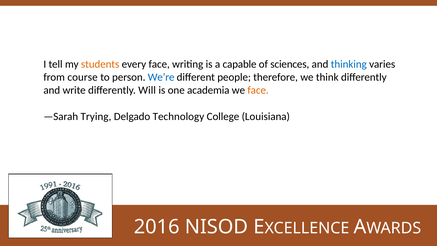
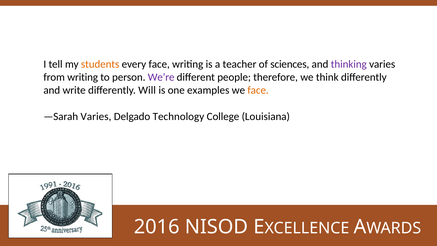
capable: capable -> teacher (240, 64)
thinking colour: blue -> purple (349, 64)
from course: course -> writing (83, 77)
We’re colour: blue -> purple (161, 77)
academia: academia -> examples (208, 90)
—Sarah Trying: Trying -> Varies (96, 116)
